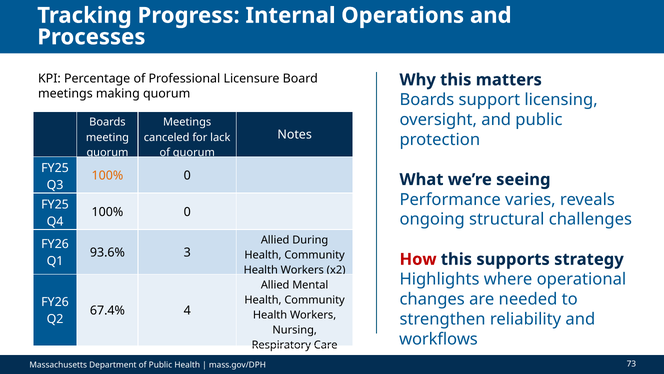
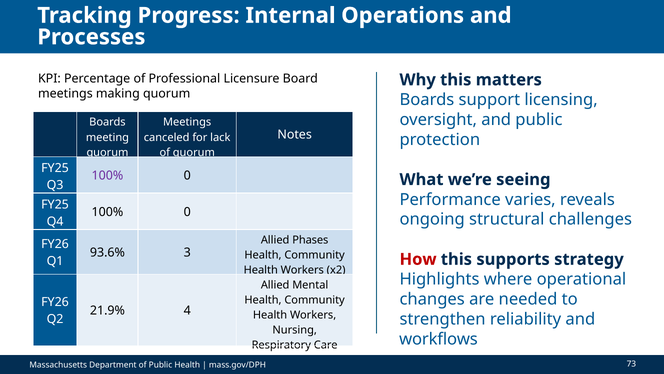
100% colour: orange -> purple (107, 175)
During: During -> Phases (310, 240)
67.4%: 67.4% -> 21.9% (107, 310)
